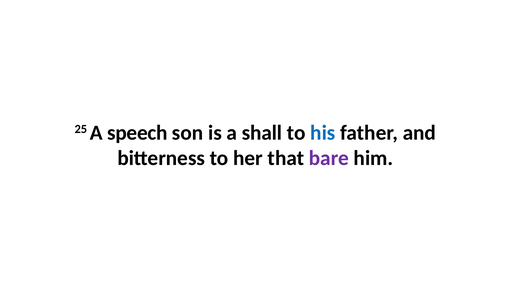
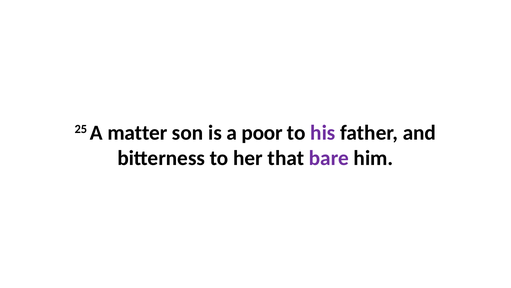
speech: speech -> matter (137, 132)
shall: shall -> poor (262, 132)
his colour: blue -> purple (323, 132)
